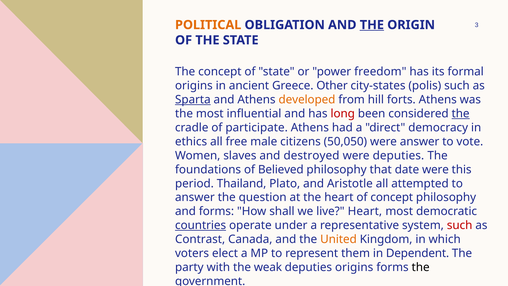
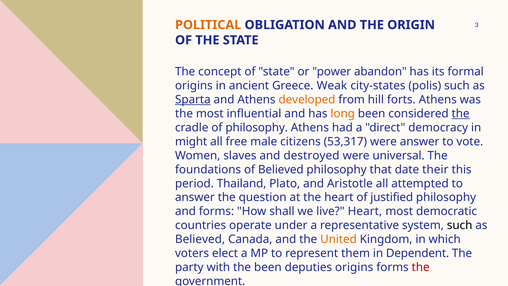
THE underline: present -> none (372, 25)
freedom: freedom -> abandon (380, 72)
Other: Other -> Weak (332, 86)
long colour: red -> orange (343, 114)
of participate: participate -> philosophy (257, 127)
ethics: ethics -> might (191, 141)
50,050: 50,050 -> 53,317 (345, 141)
were deputies: deputies -> universal (399, 155)
date were: were -> their (435, 169)
of concept: concept -> justified (392, 197)
countries underline: present -> none (201, 225)
such colour: red -> black (460, 225)
Contrast: Contrast -> Believed (200, 239)
the weak: weak -> been (268, 267)
the colour: black -> red (421, 267)
